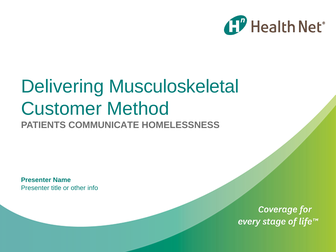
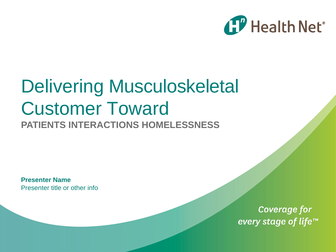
Method: Method -> Toward (138, 109)
COMMUNICATE: COMMUNICATE -> INTERACTIONS (104, 125)
